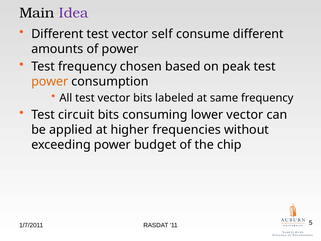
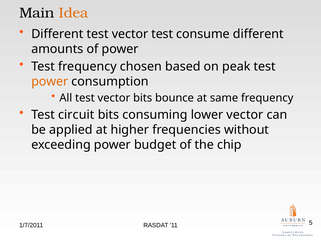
Idea colour: purple -> orange (74, 13)
vector self: self -> test (162, 34)
labeled: labeled -> bounce (174, 98)
